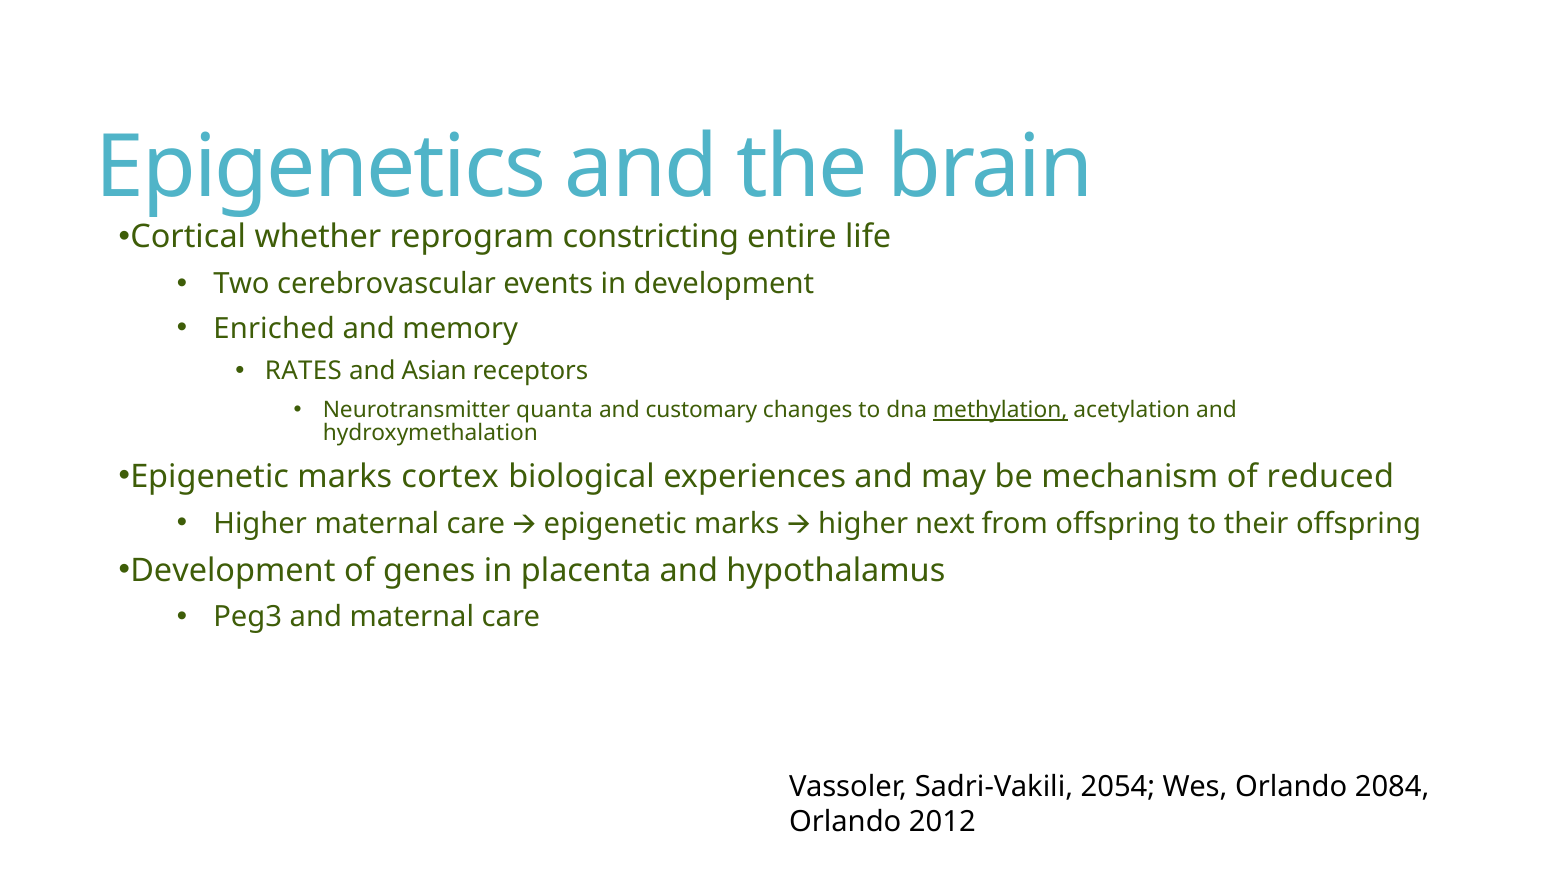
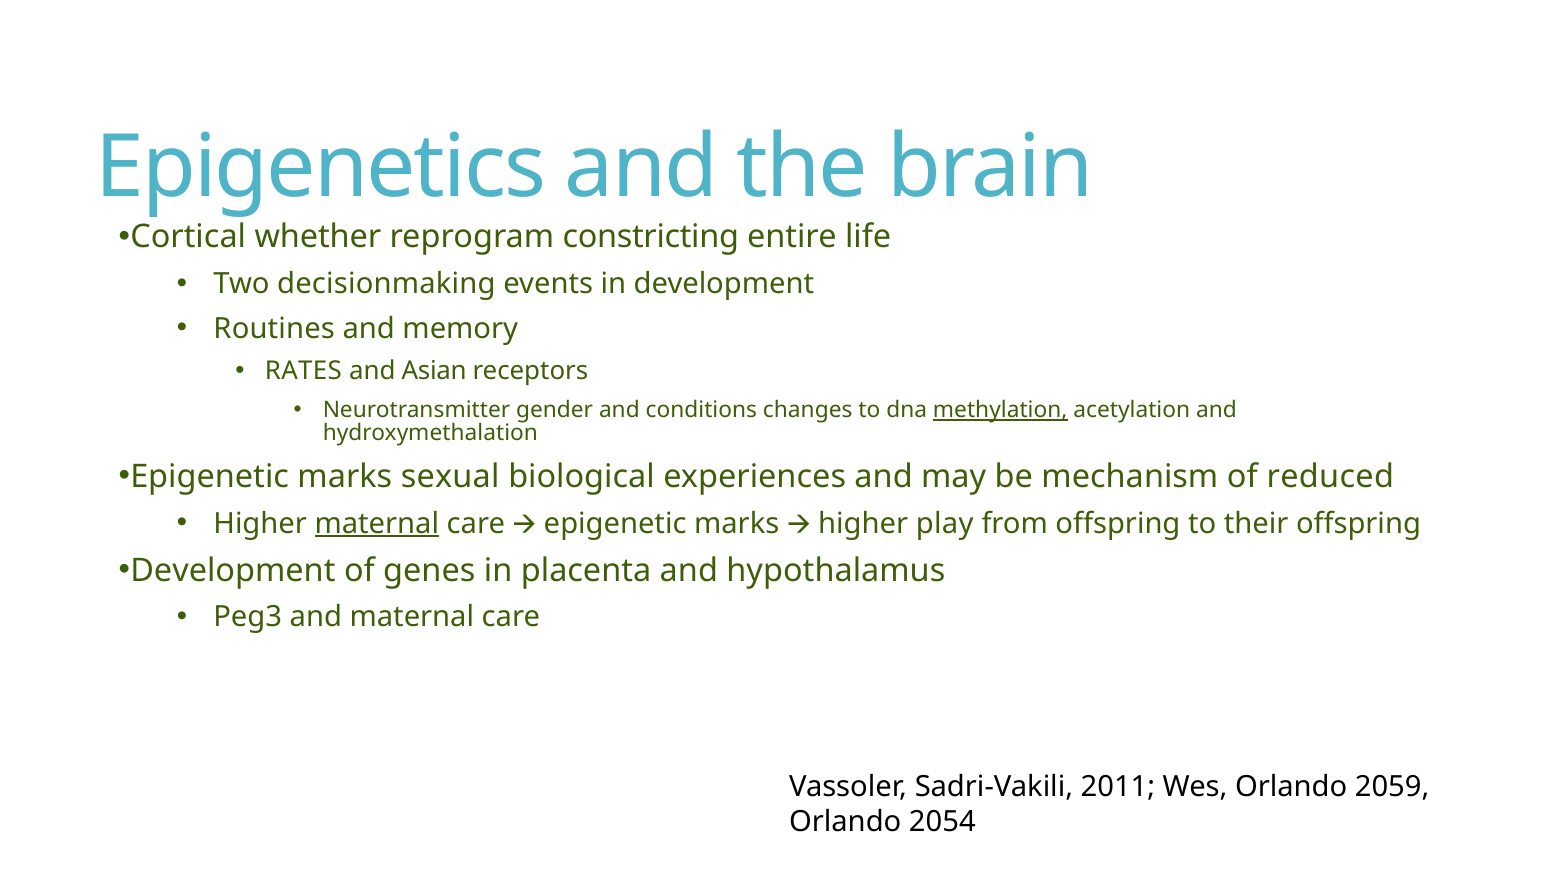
cerebrovascular: cerebrovascular -> decisionmaking (386, 284)
Enriched: Enriched -> Routines (274, 329)
quanta: quanta -> gender (555, 410)
customary: customary -> conditions (701, 410)
cortex: cortex -> sexual (450, 477)
maternal underline: none -> present (377, 524)
next: next -> play (945, 524)
2054: 2054 -> 2011 (1118, 787)
2084: 2084 -> 2059 (1392, 787)
2012: 2012 -> 2054 (942, 822)
